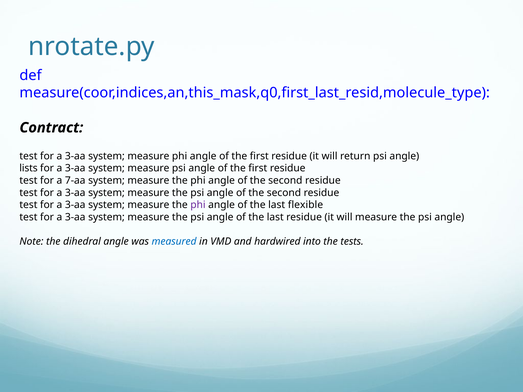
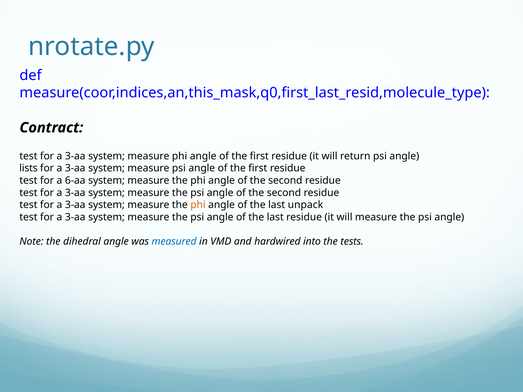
7-aa: 7-aa -> 6-aa (75, 181)
phi colour: purple -> orange (198, 205)
flexible: flexible -> unpack (306, 205)
